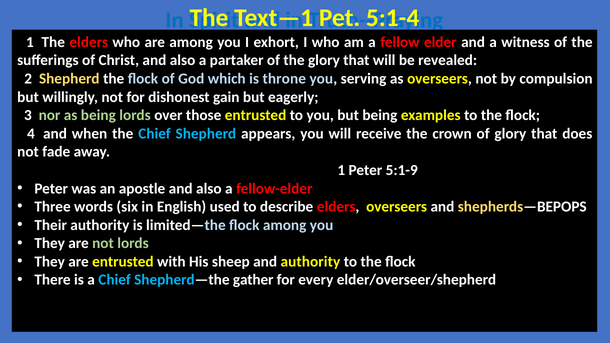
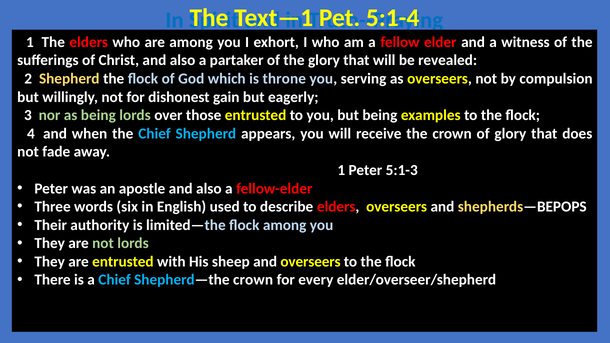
5:1-9: 5:1-9 -> 5:1-3 (402, 170)
and authority: authority -> overseers (311, 262)
Shepherd—the gather: gather -> crown (253, 280)
